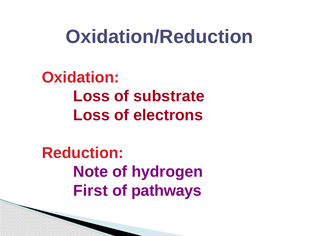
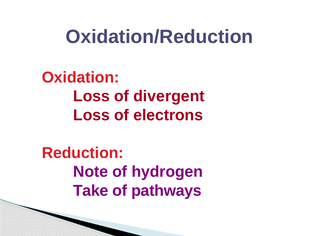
substrate: substrate -> divergent (169, 96)
First: First -> Take (91, 190)
